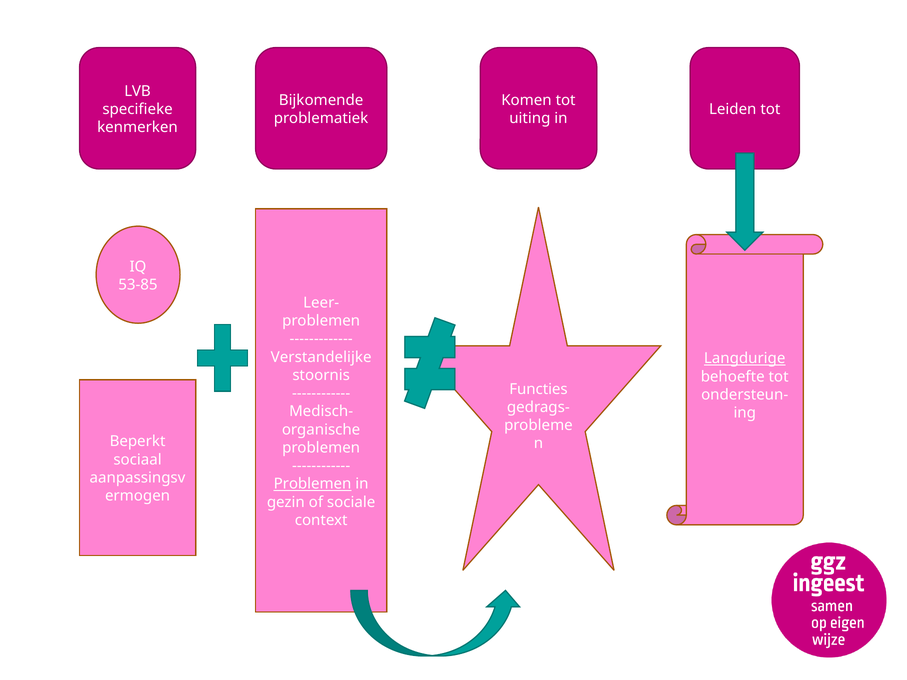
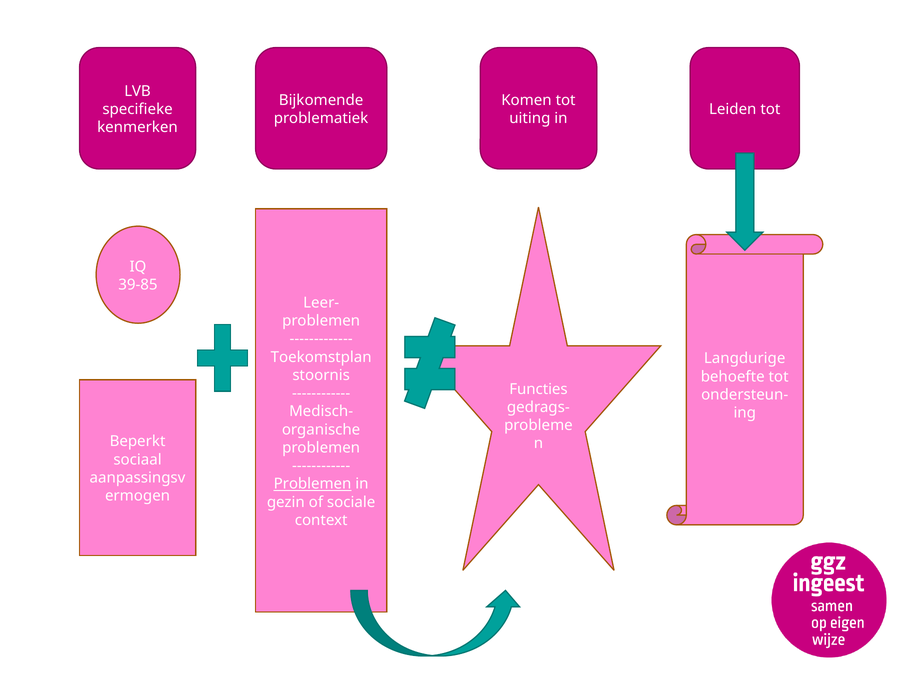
53-85: 53-85 -> 39-85 (138, 285)
Verstandelijke: Verstandelijke -> Toekomstplan (321, 357)
Langdurige underline: present -> none (745, 359)
